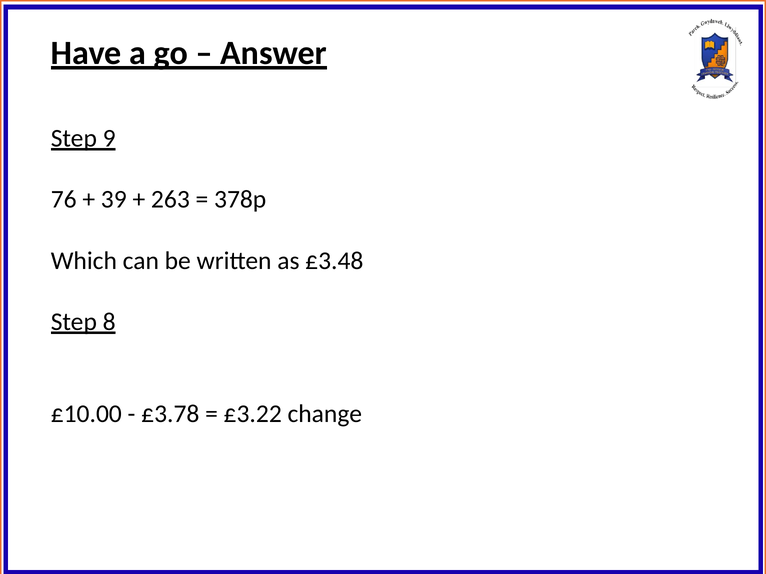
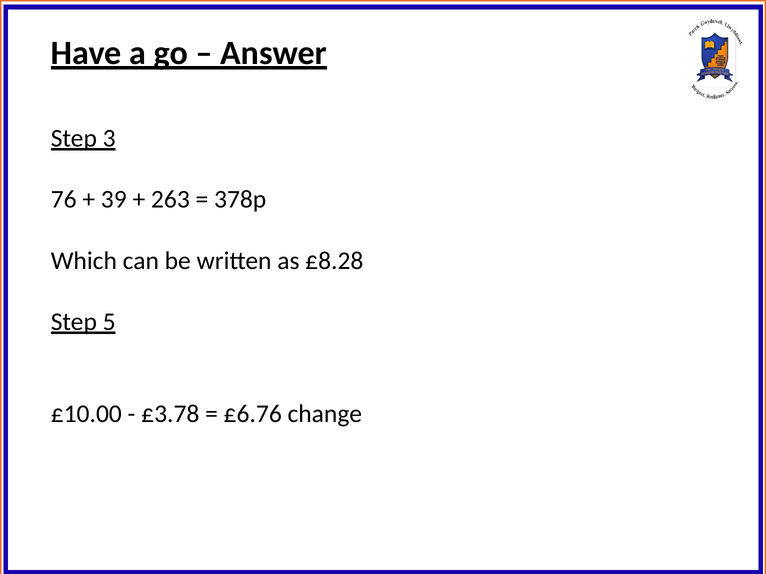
9: 9 -> 3 (109, 138)
£3.48: £3.48 -> £8.28 (334, 261)
8: 8 -> 5 (109, 322)
£3.22: £3.22 -> £6.76 (253, 414)
